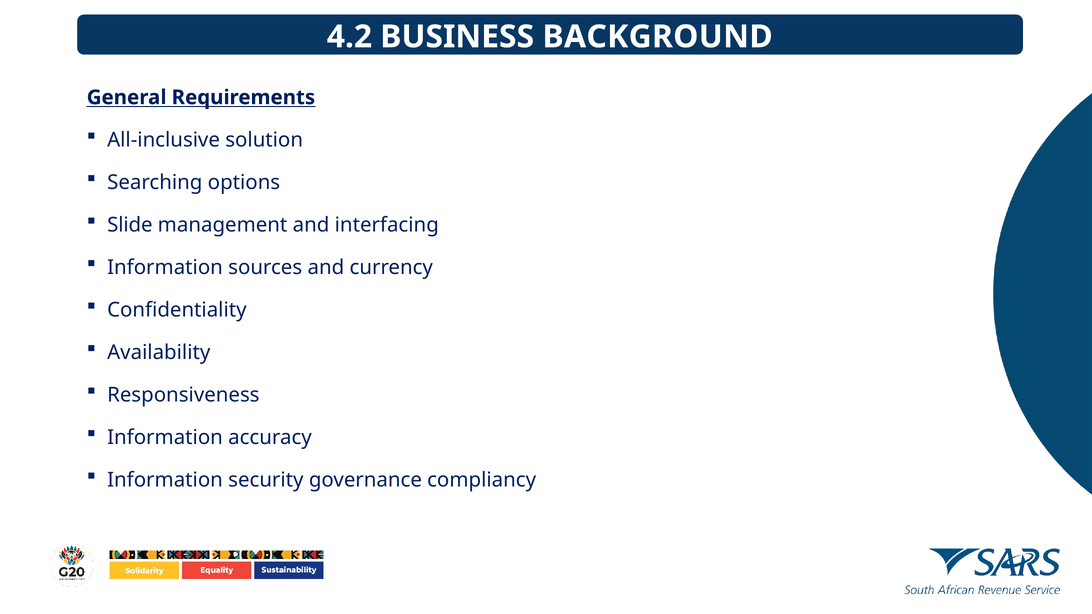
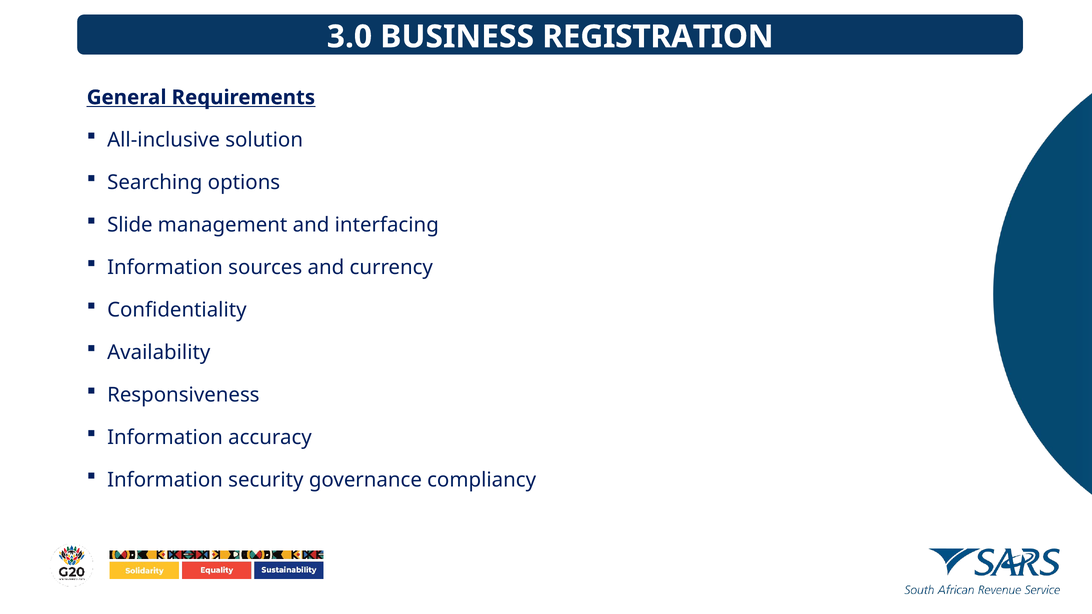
4.2: 4.2 -> 3.0 (349, 37)
BACKGROUND: BACKGROUND -> REGISTRATION (658, 37)
